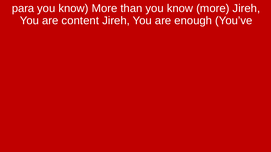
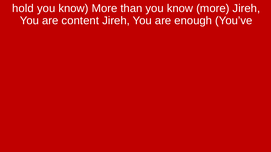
para: para -> hold (23, 8)
